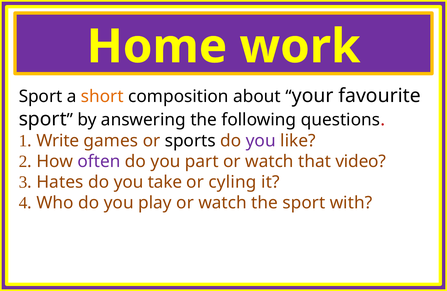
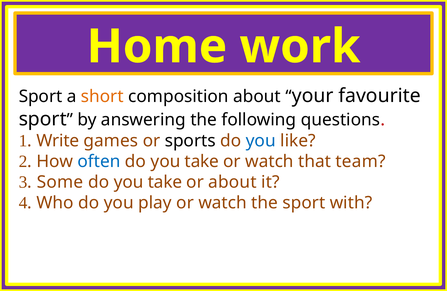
you colour: purple -> blue (261, 141)
often colour: purple -> blue (99, 162)
part: part -> take (202, 162)
video: video -> team (361, 162)
Hates: Hates -> Some (60, 183)
or cyling: cyling -> about (232, 183)
